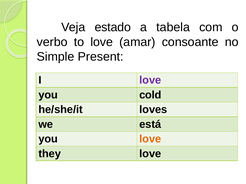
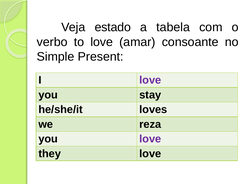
cold: cold -> stay (150, 95)
está: está -> reza (150, 125)
love colour: orange -> purple (150, 139)
